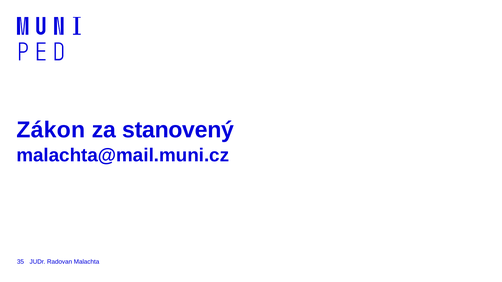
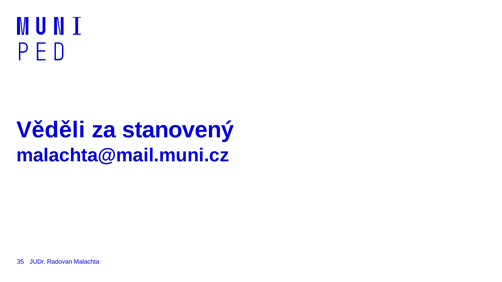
Zákon: Zákon -> Věděli (51, 130)
